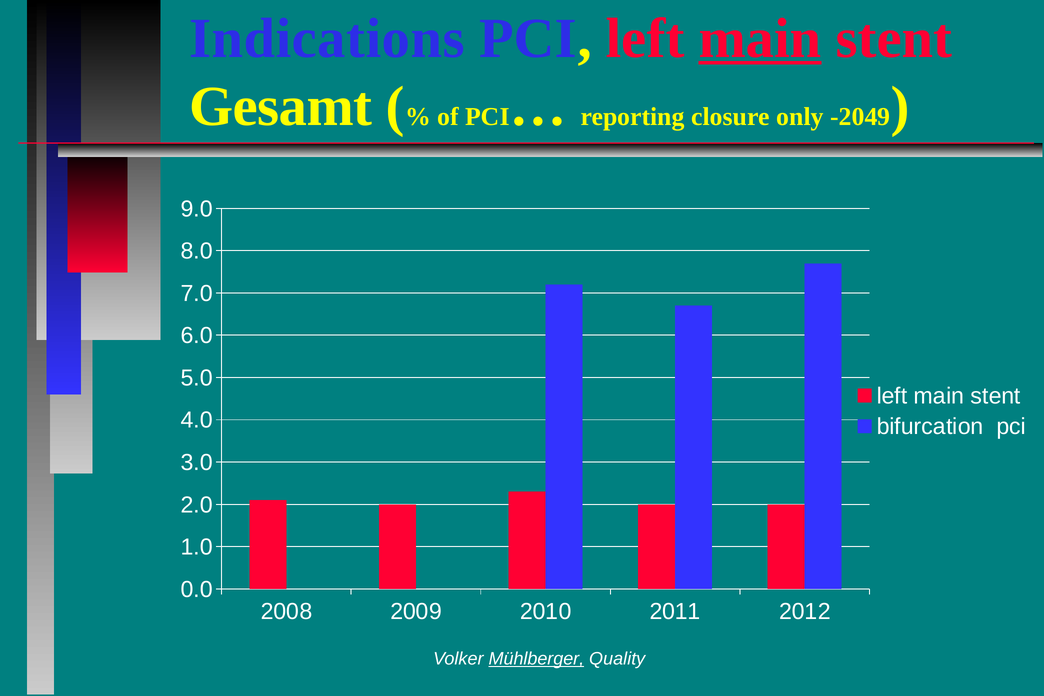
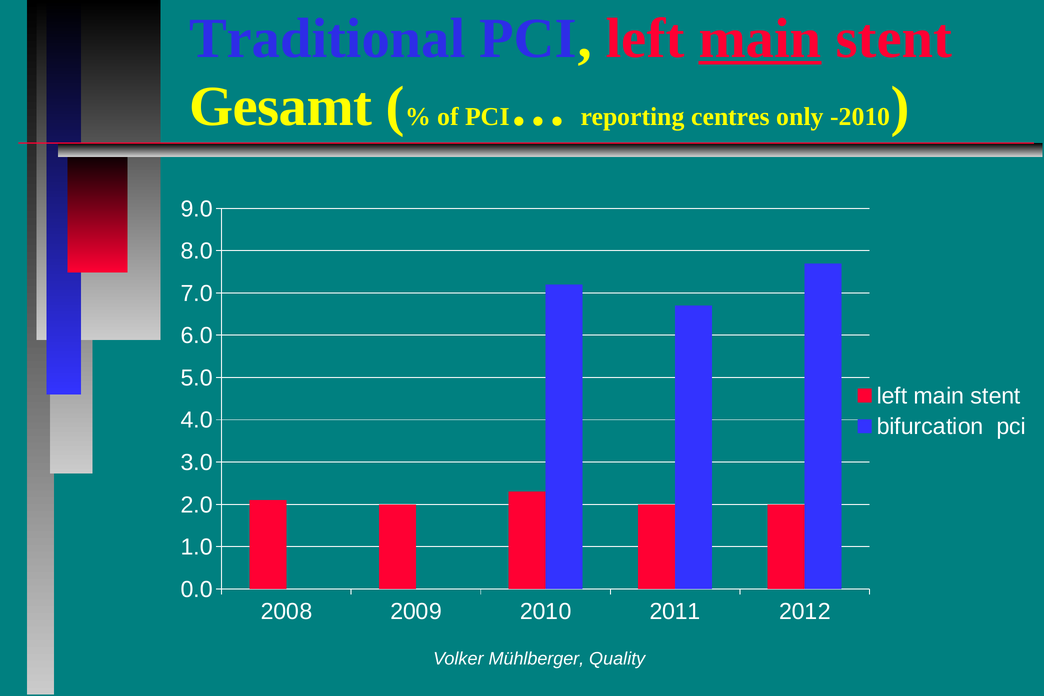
Indications: Indications -> Traditional (327, 38)
closure: closure -> centres (731, 117)
-2049: -2049 -> -2010 (860, 117)
Mühlberger underline: present -> none (536, 659)
